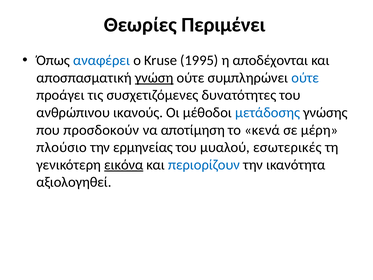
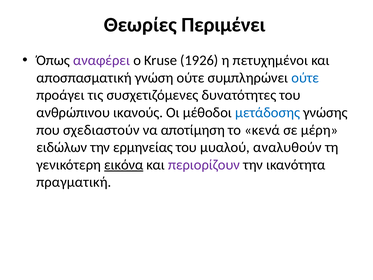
αναφέρει colour: blue -> purple (102, 60)
1995: 1995 -> 1926 (199, 60)
αποδέχονται: αποδέχονται -> πετυχημένοι (270, 60)
γνώση underline: present -> none (154, 78)
προσδοκούν: προσδοκούν -> σχεδιαστούν (101, 130)
πλούσιο: πλούσιο -> ειδώλων (62, 147)
εσωτερικές: εσωτερικές -> αναλυθούν (287, 147)
περιορίζουν colour: blue -> purple (204, 165)
αξιολογηθεί: αξιολογηθεί -> πραγματική (74, 182)
